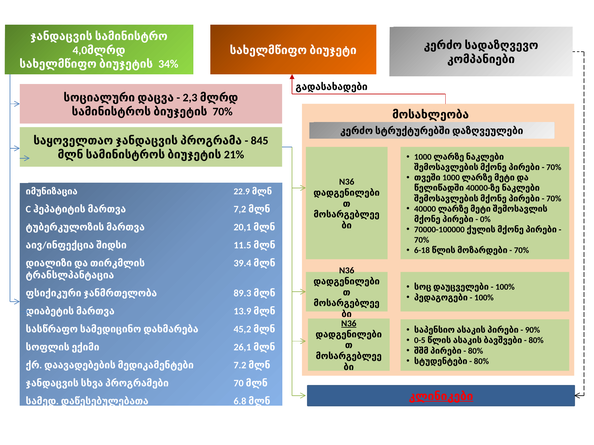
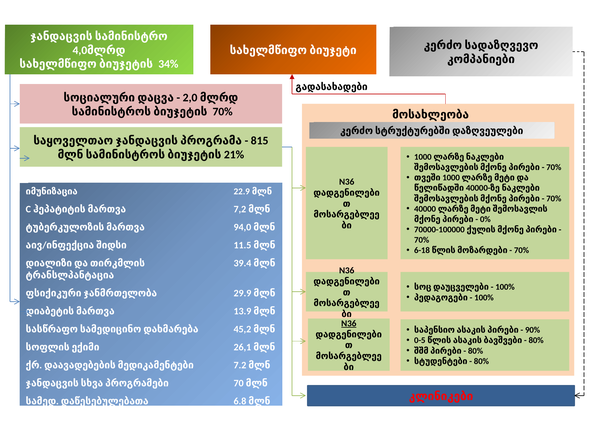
2,3: 2,3 -> 2,0 (190, 98)
845: 845 -> 815 (260, 141)
20,1: 20,1 -> 94,0 (242, 227)
89.3: 89.3 -> 29.9 (242, 294)
კლინიკები underline: present -> none (441, 397)
